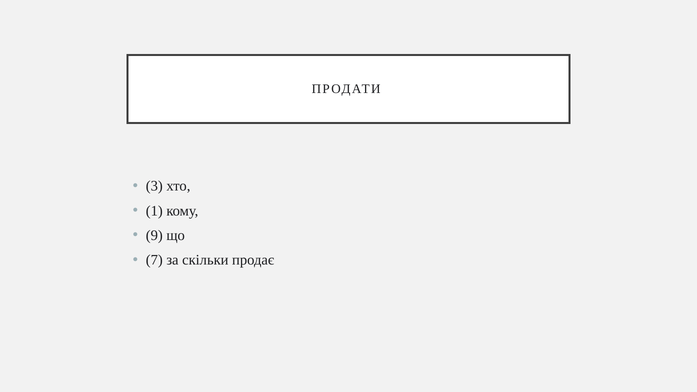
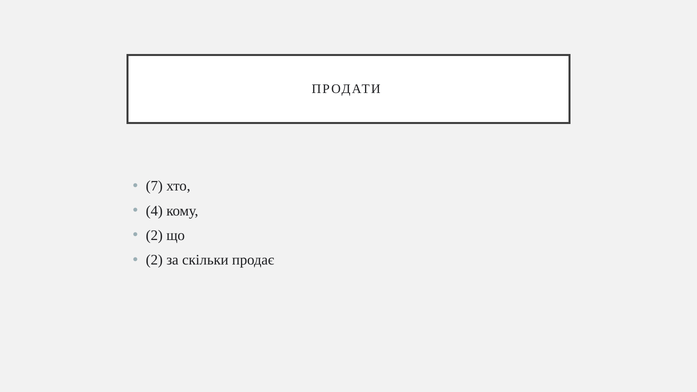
3: 3 -> 7 (154, 186)
1: 1 -> 4 (154, 211)
9: 9 -> 2 (154, 236)
7: 7 -> 2 (154, 260)
